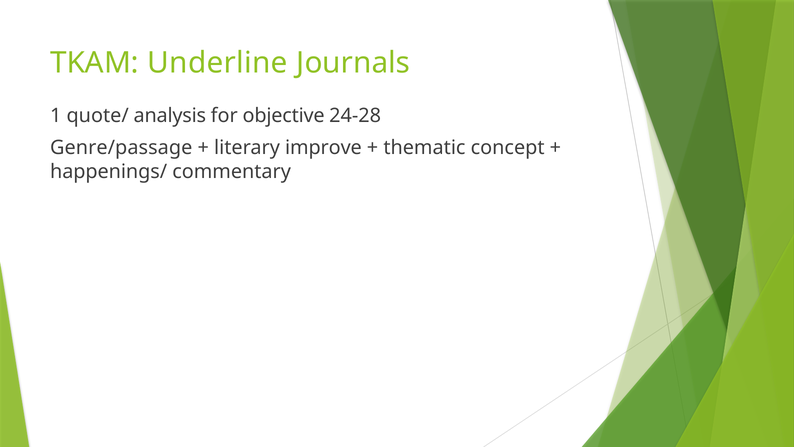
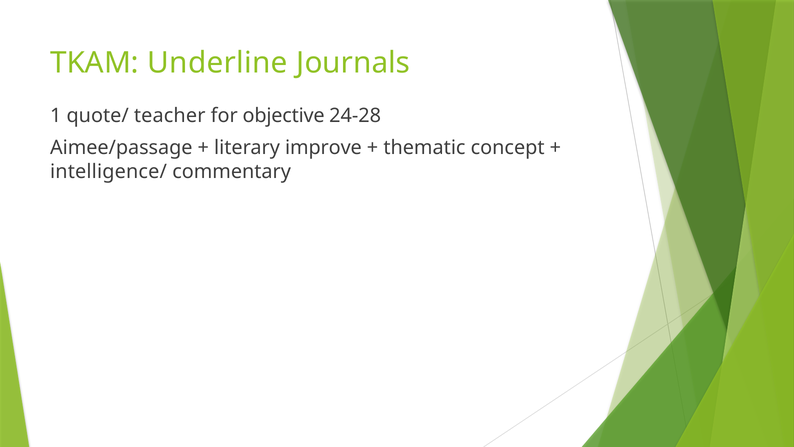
analysis: analysis -> teacher (170, 116)
Genre/passage: Genre/passage -> Aimee/passage (121, 148)
happenings/: happenings/ -> intelligence/ (108, 171)
